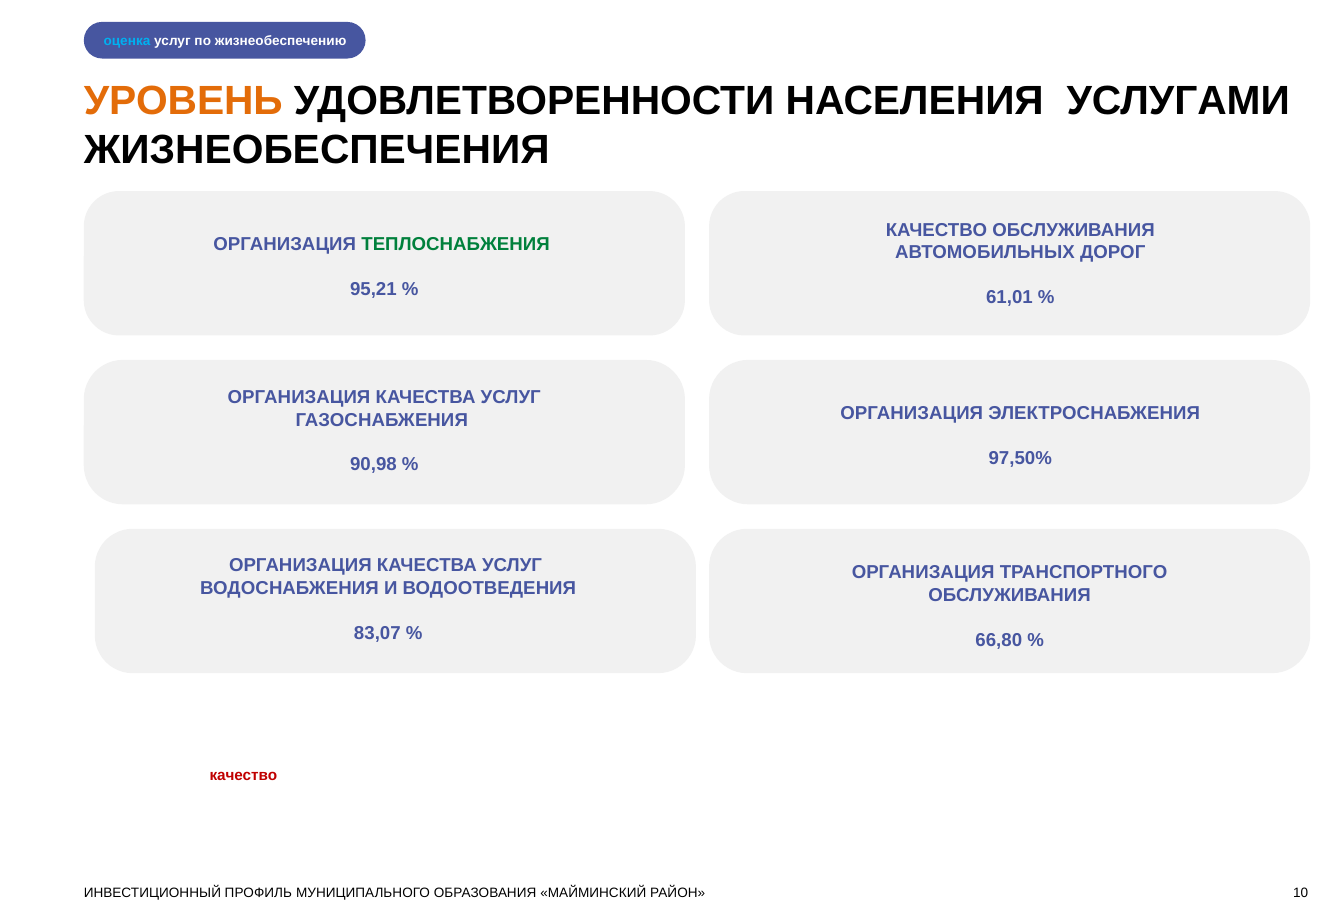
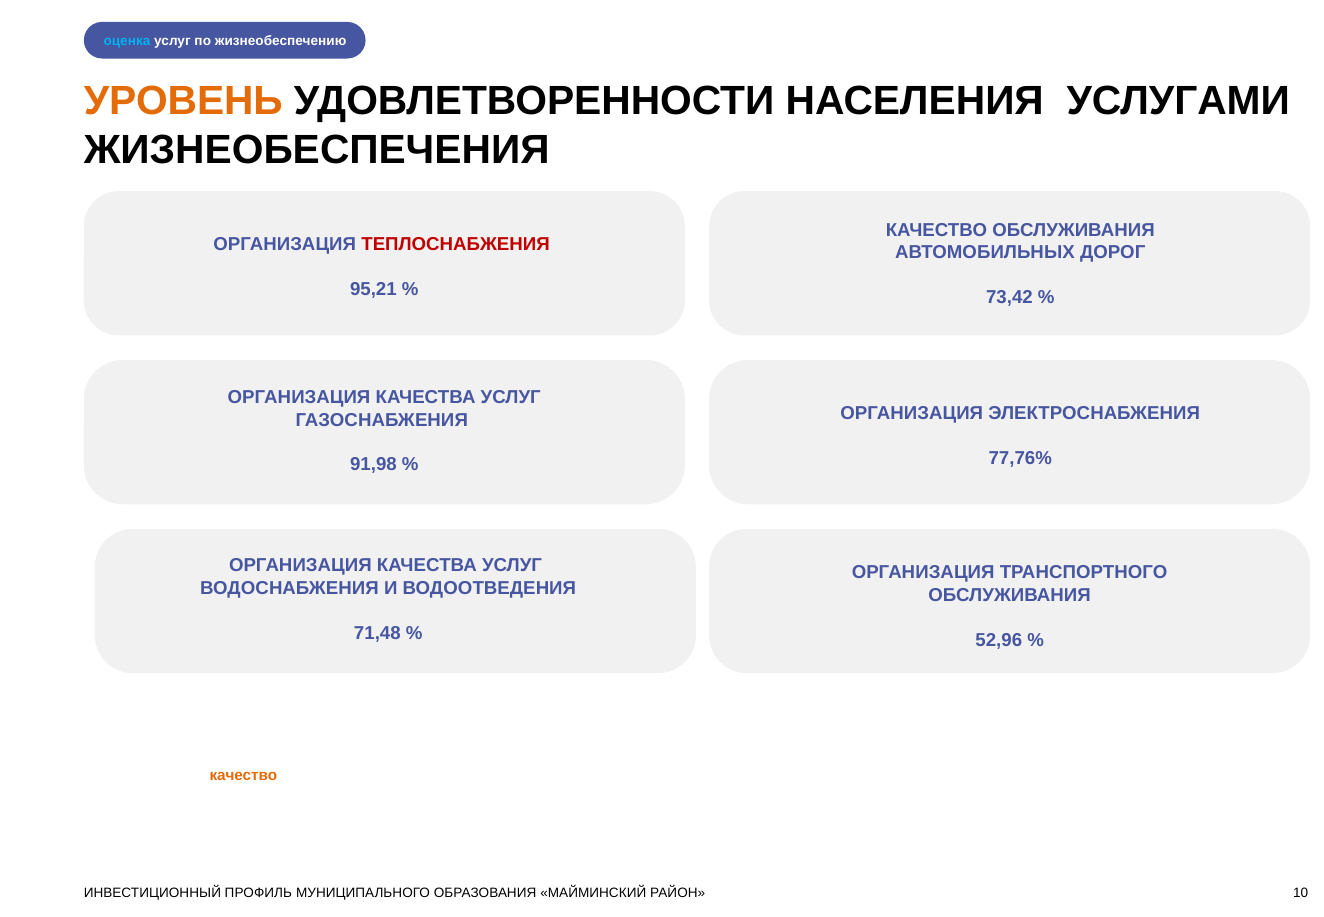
ТЕПЛОСНАБЖЕНИЯ colour: green -> red (456, 244)
61,01: 61,01 -> 73,42 (1009, 297)
97,50%: 97,50% -> 77,76% (1020, 458)
90,98: 90,98 -> 91,98 (373, 465)
83,07: 83,07 -> 71,48 (377, 633)
66,80: 66,80 -> 52,96 (999, 640)
качество colour: red -> orange (243, 775)
